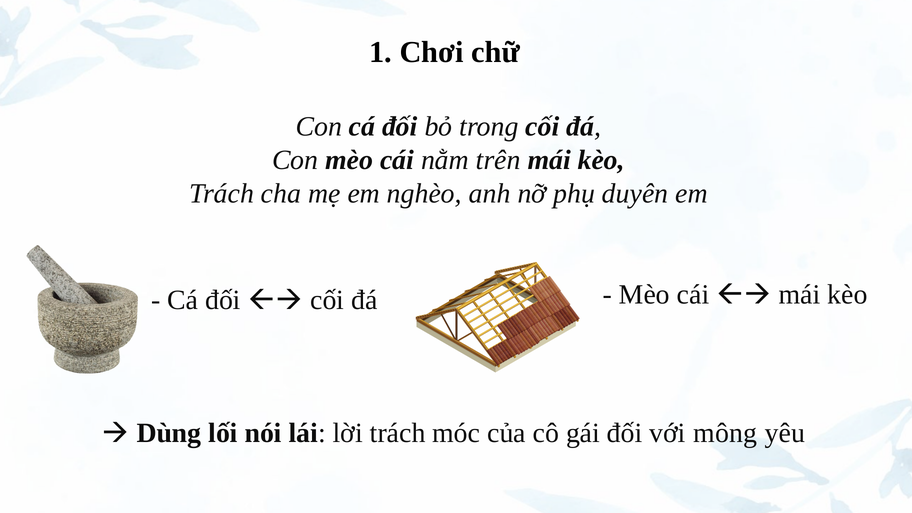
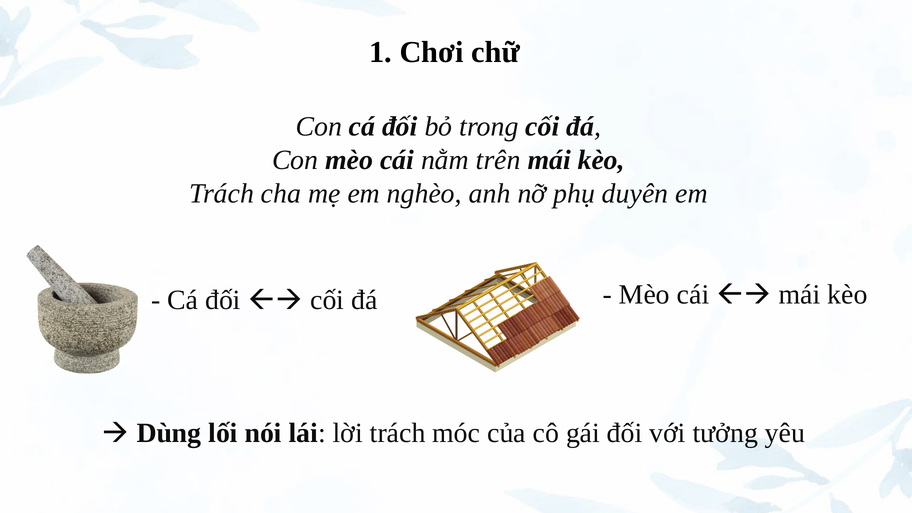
mông: mông -> tưởng (725, 433)
